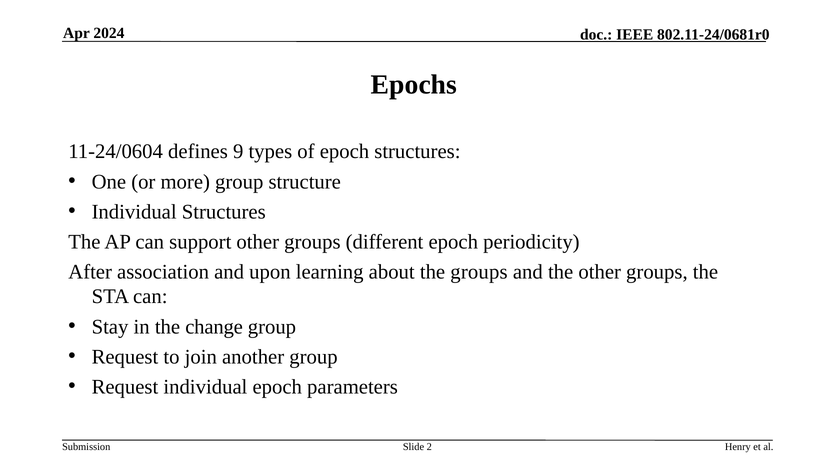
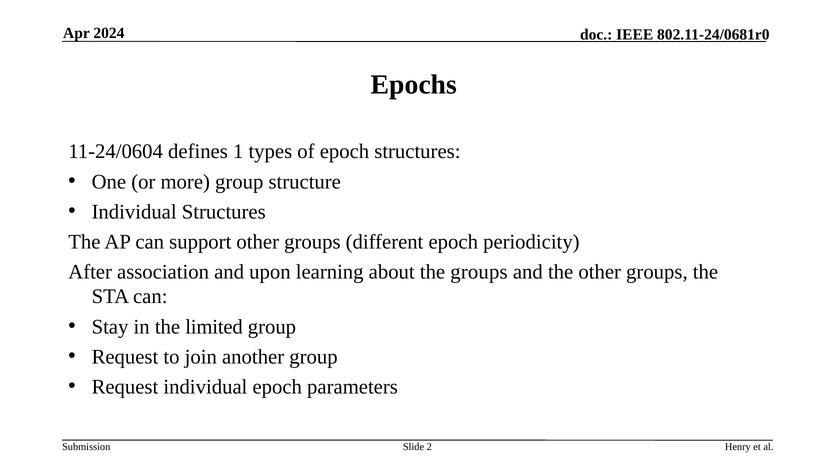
9: 9 -> 1 (238, 152)
change: change -> limited (214, 326)
